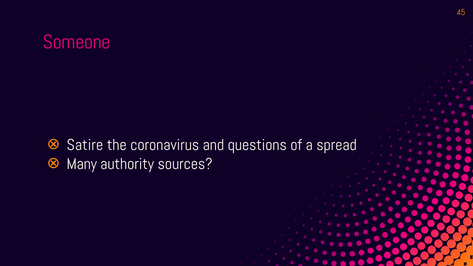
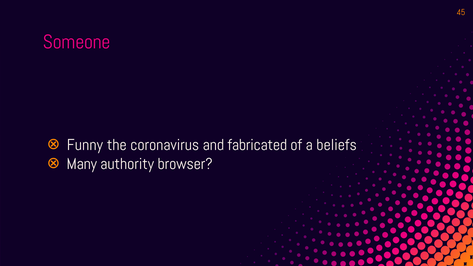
Satire: Satire -> Funny (85, 145)
questions: questions -> fabricated (257, 145)
spread: spread -> beliefs (337, 145)
sources: sources -> browser (185, 164)
